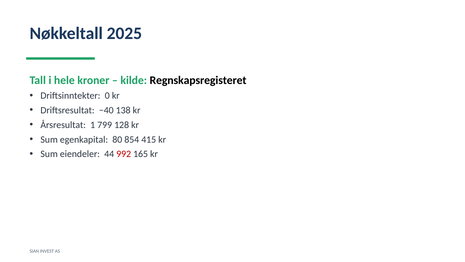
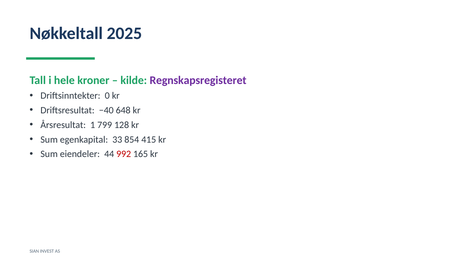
Regnskapsregisteret colour: black -> purple (198, 80)
138: 138 -> 648 (123, 110)
80: 80 -> 33 (117, 139)
